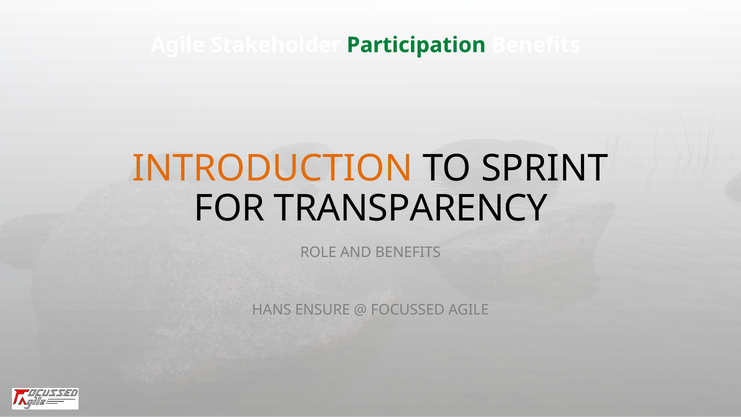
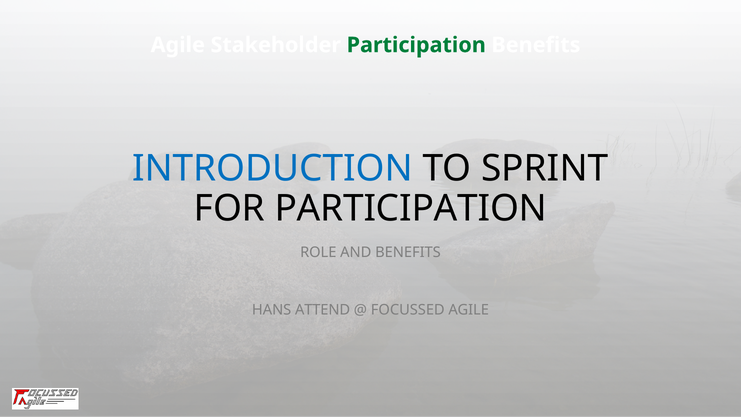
INTRODUCTION colour: orange -> blue (273, 169)
FOR TRANSPARENCY: TRANSPARENCY -> PARTICIPATION (411, 209)
ENSURE: ENSURE -> ATTEND (323, 310)
